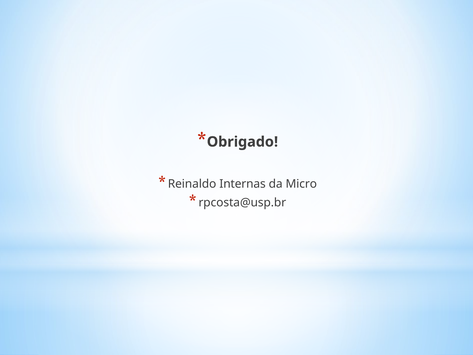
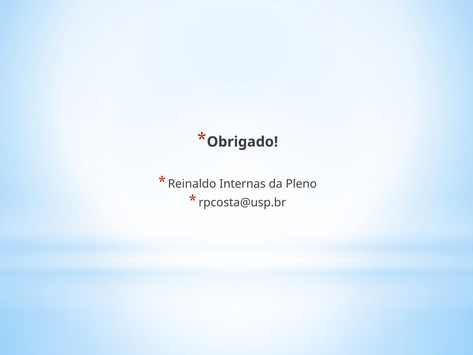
Micro: Micro -> Pleno (301, 184)
